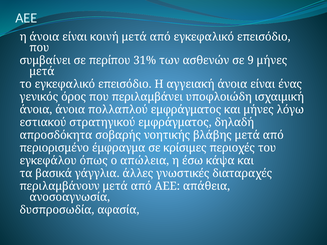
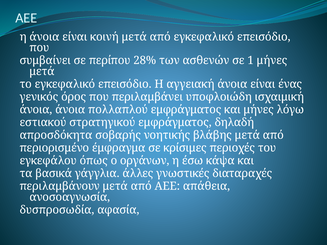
31%: 31% -> 28% (145, 61)
9: 9 -> 1 (251, 61)
απώλεια: απώλεια -> οργάνων (145, 161)
